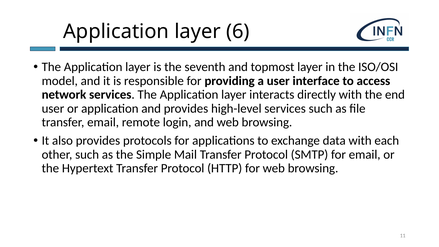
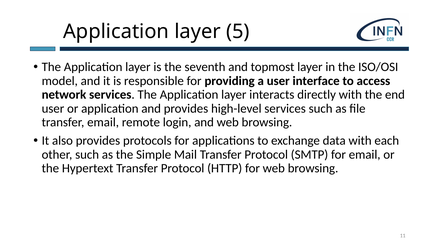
6: 6 -> 5 (238, 32)
